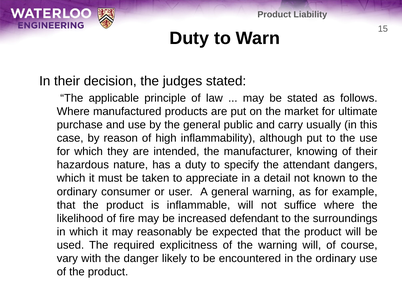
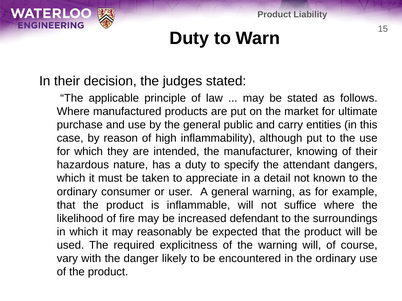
usually: usually -> entities (324, 125)
